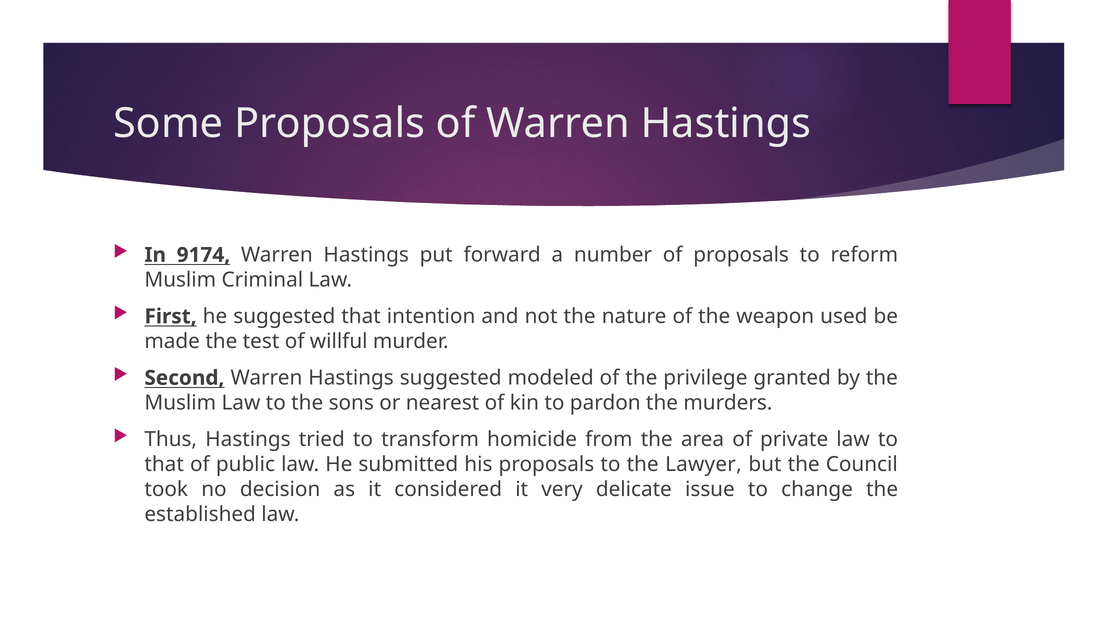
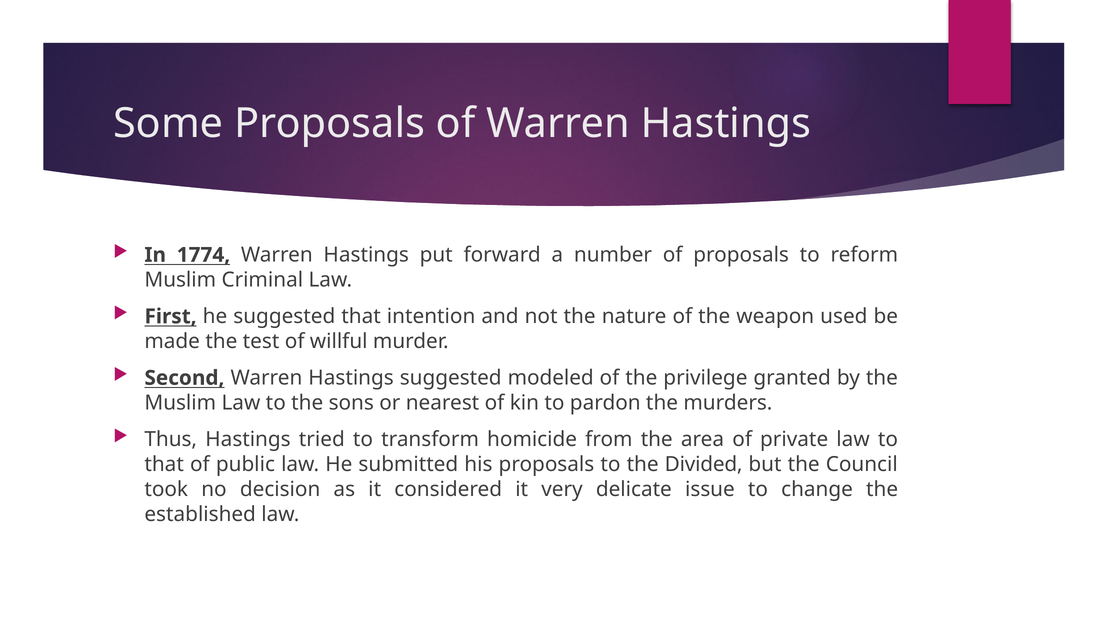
9174: 9174 -> 1774 (203, 255)
Lawyer: Lawyer -> Divided (704, 464)
